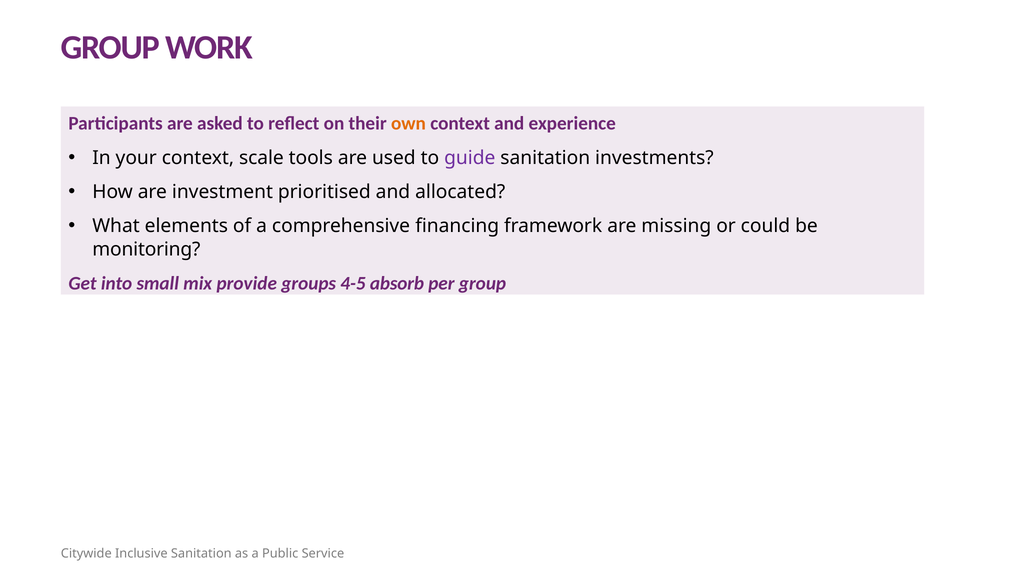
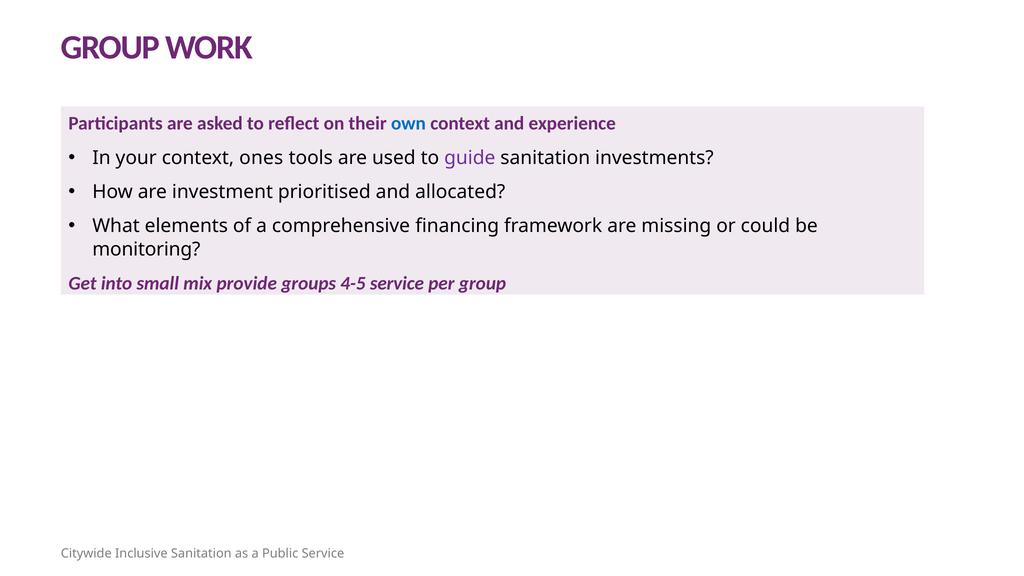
own colour: orange -> blue (408, 124)
scale: scale -> ones (261, 158)
4-5 absorb: absorb -> service (397, 284)
